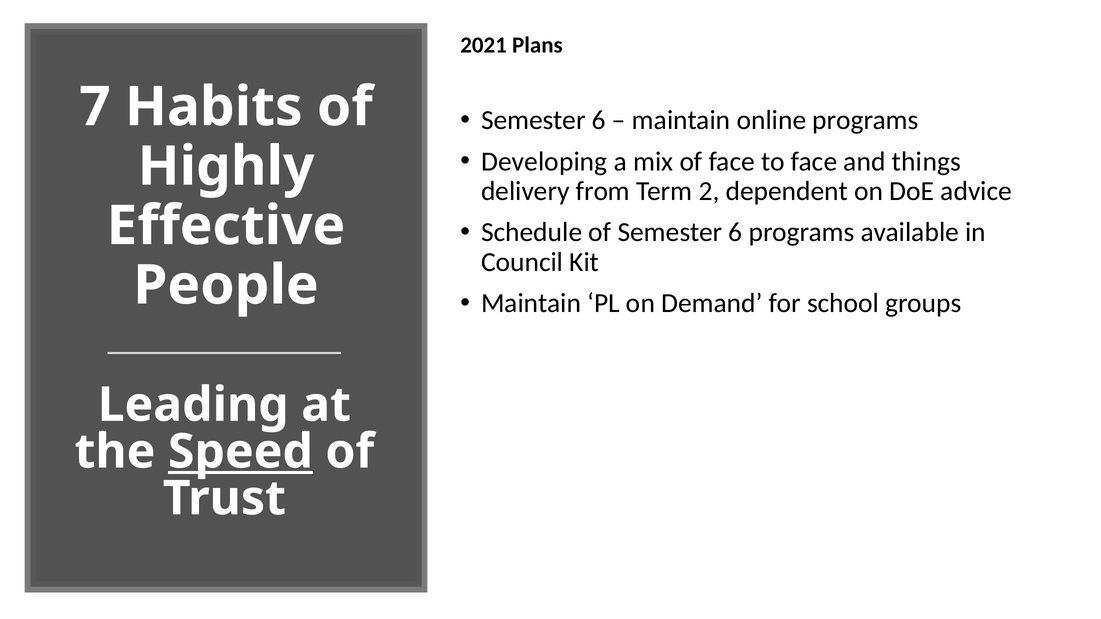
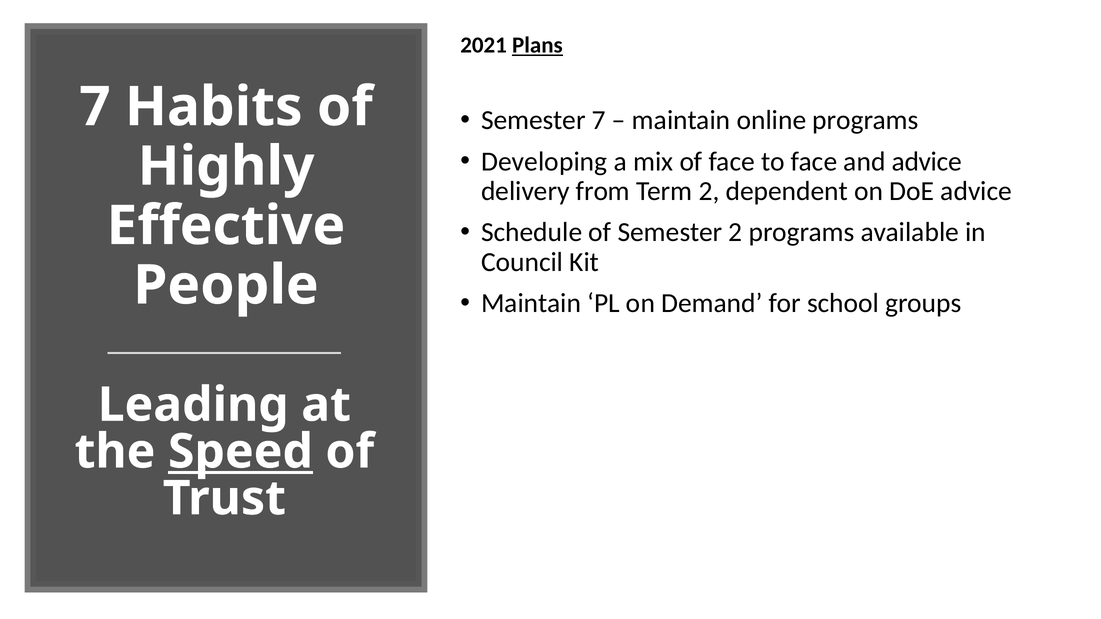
Plans underline: none -> present (537, 45)
6: 6 -> 7 (599, 120)
and things: things -> advice (927, 162)
of Semester 6: 6 -> 2 (735, 232)
